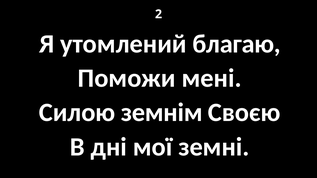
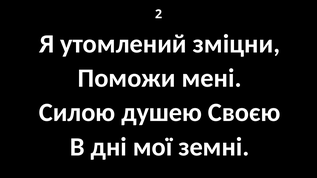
благаю: благаю -> зміцни (236, 44)
земнім: земнім -> душею (162, 113)
